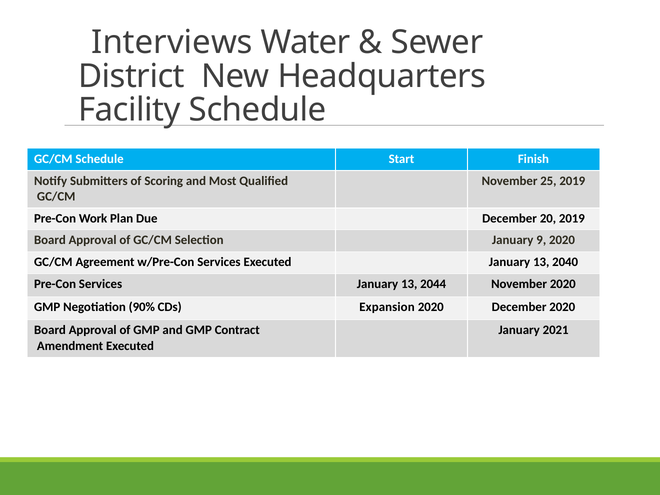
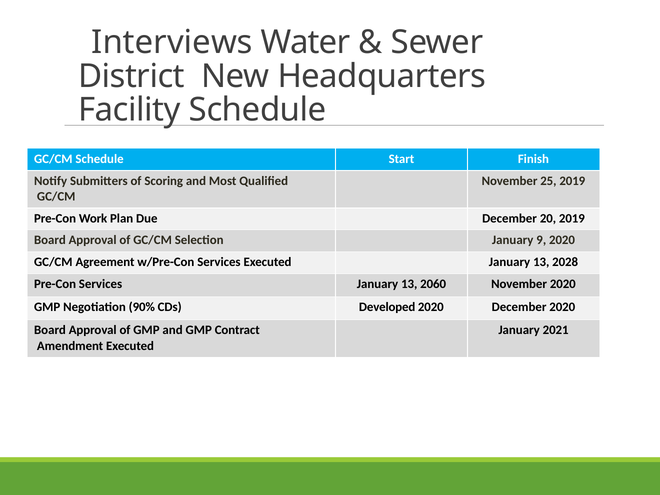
2040: 2040 -> 2028 (565, 262)
2044: 2044 -> 2060 (433, 284)
Expansion: Expansion -> Developed (387, 307)
